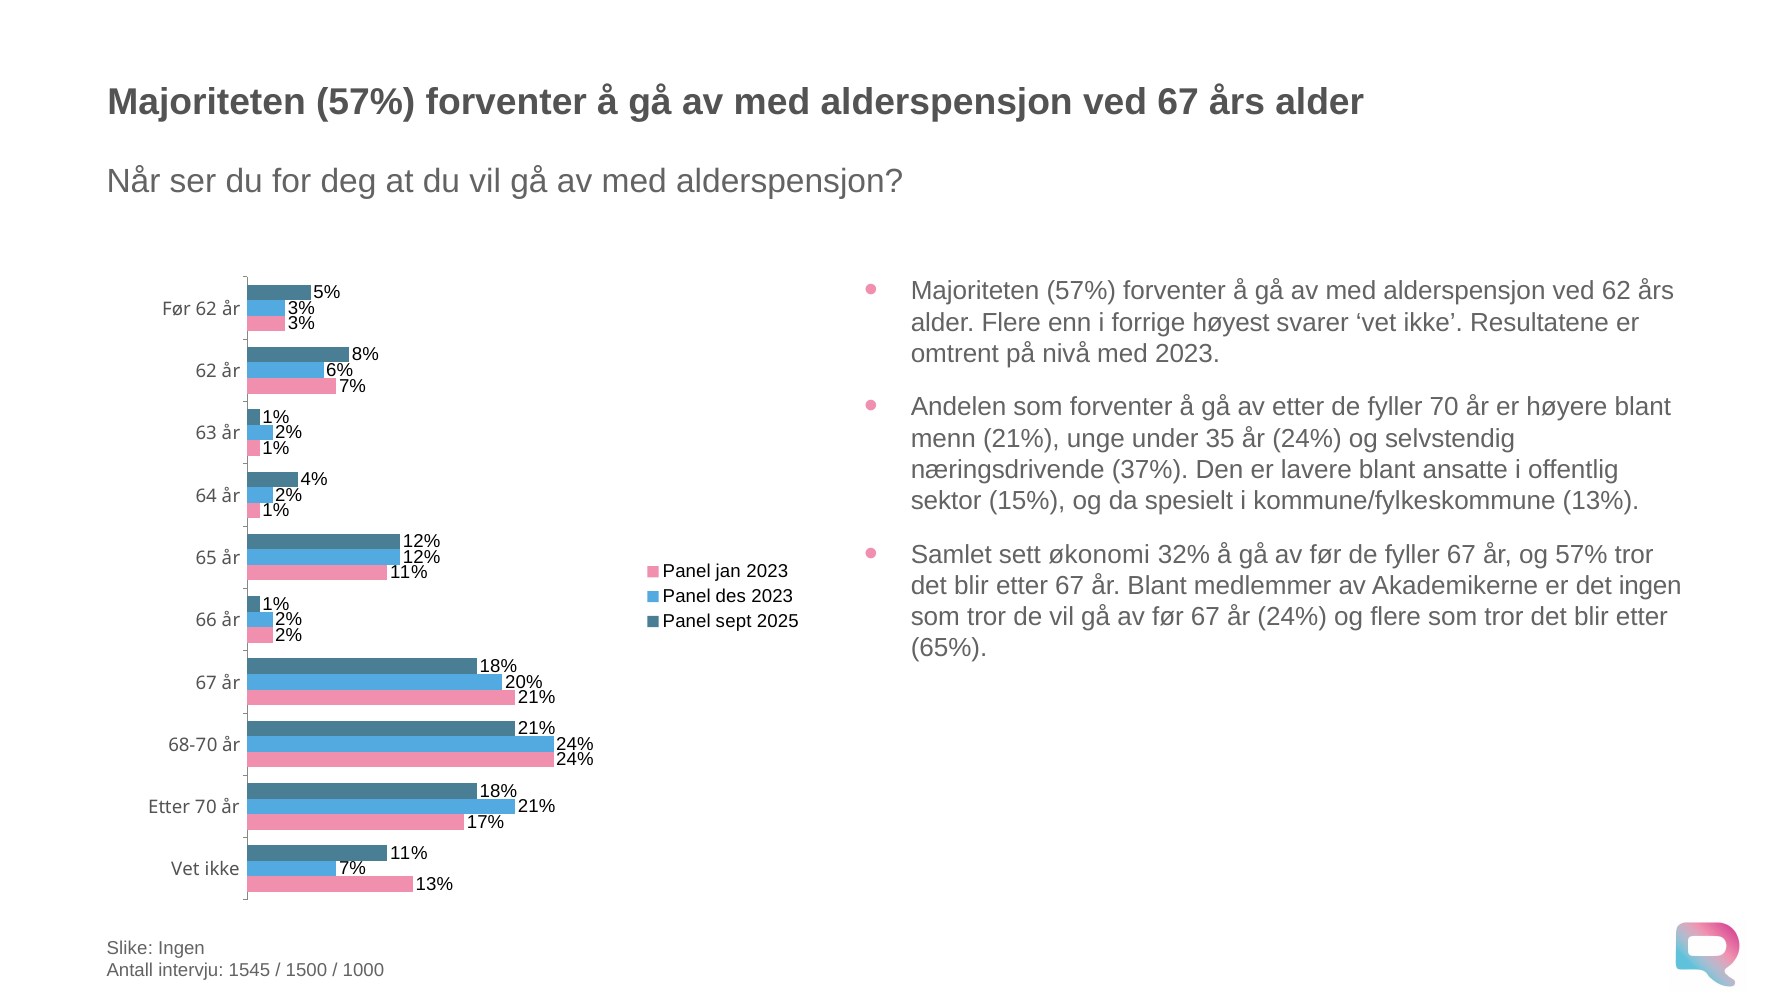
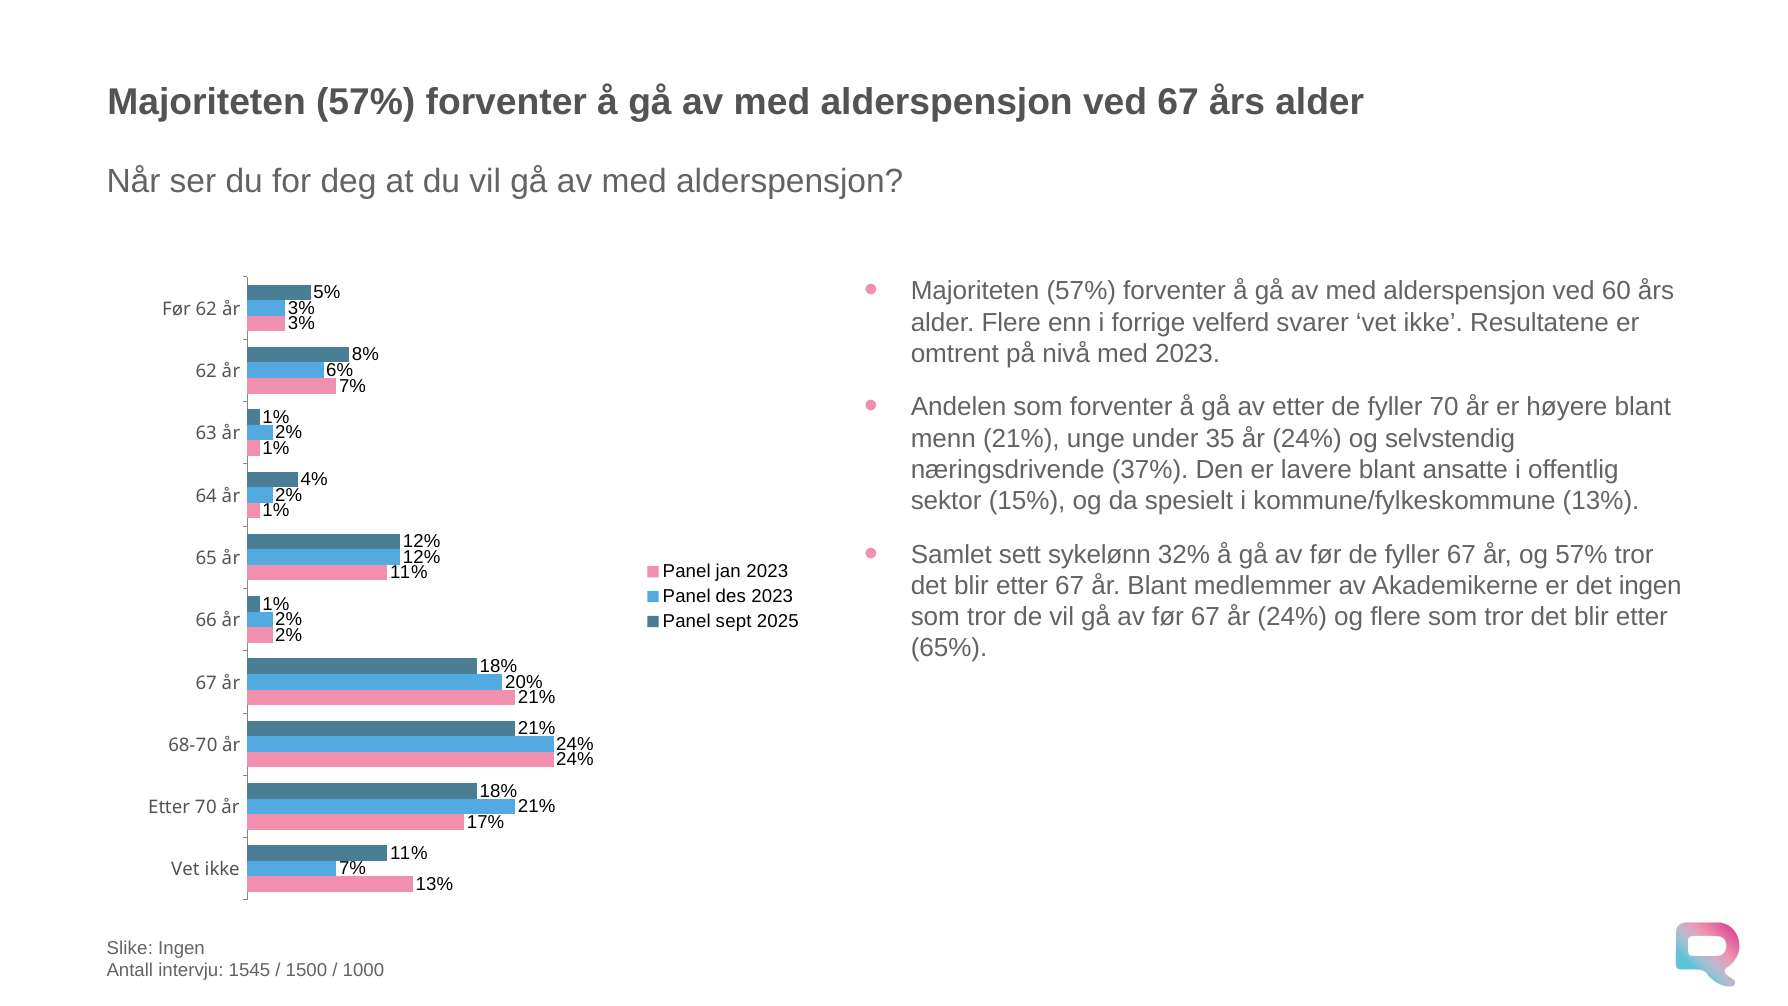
ved 62: 62 -> 60 (1616, 291)
høyest: høyest -> velferd (1231, 322)
økonomi: økonomi -> sykelønn (1099, 554)
